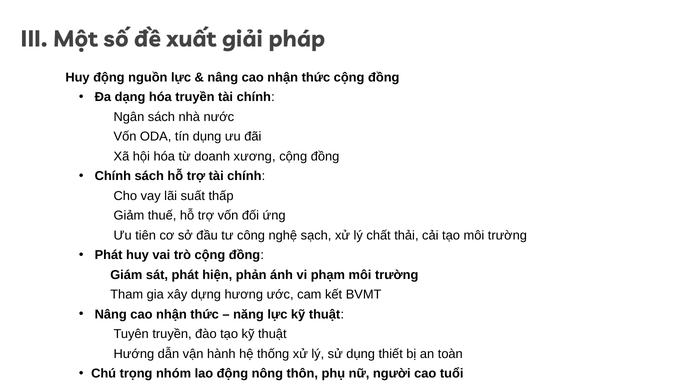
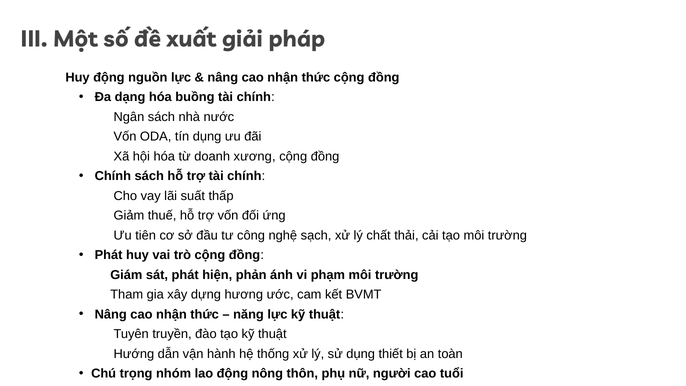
hóa truyền: truyền -> buồng (195, 97)
